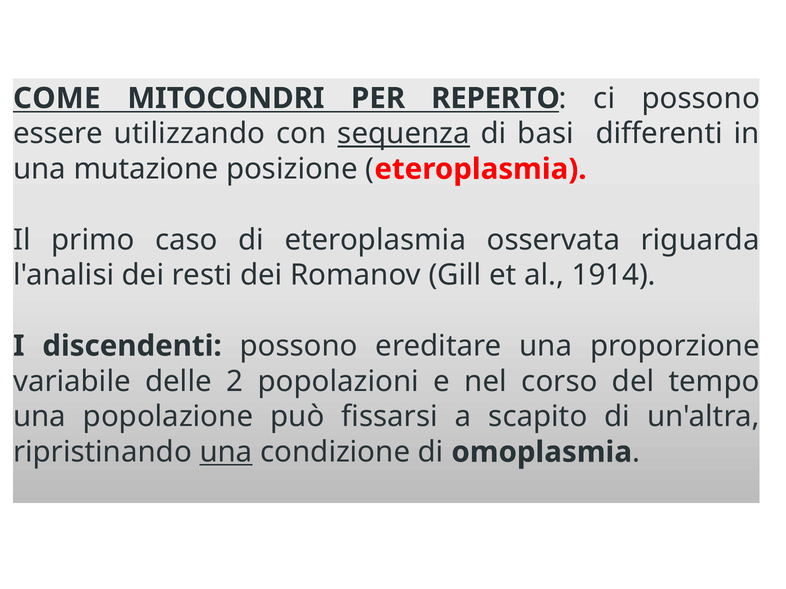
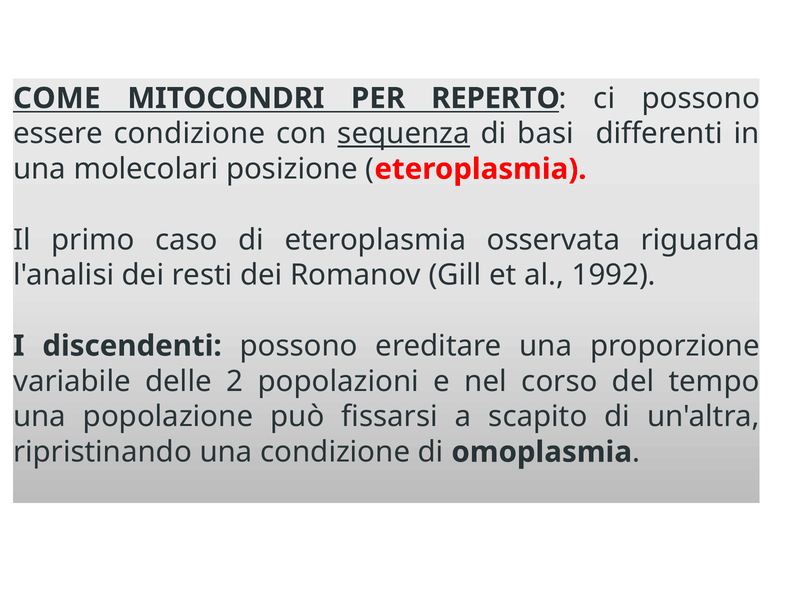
essere utilizzando: utilizzando -> condizione (189, 134)
mutazione: mutazione -> molecolari (146, 169)
1914: 1914 -> 1992 (614, 275)
una underline: present -> none (226, 452)
